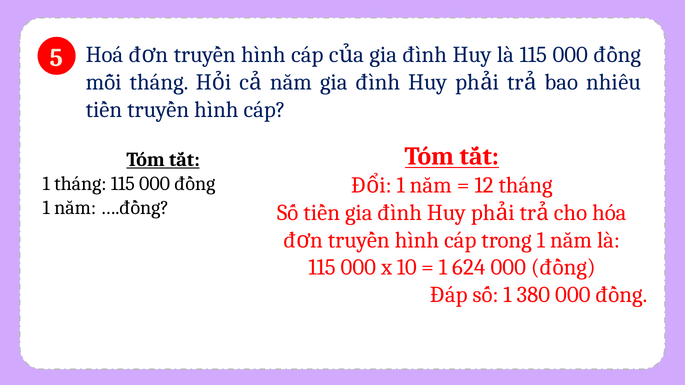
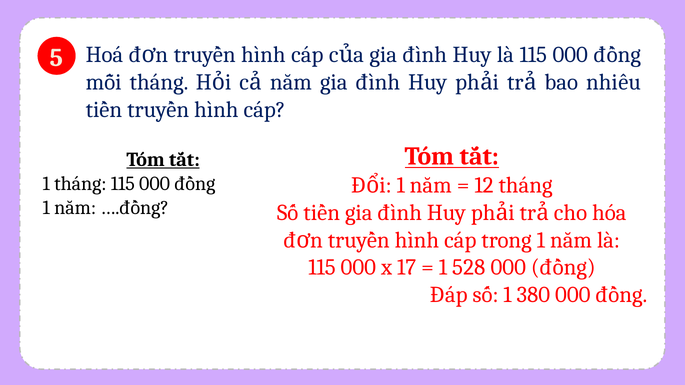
10: 10 -> 17 (407, 268)
624: 624 -> 528 (469, 268)
